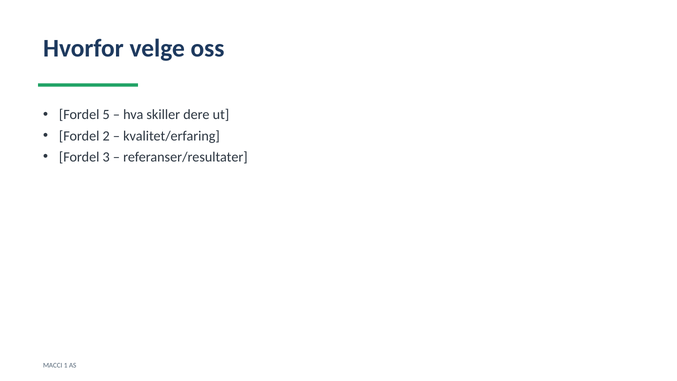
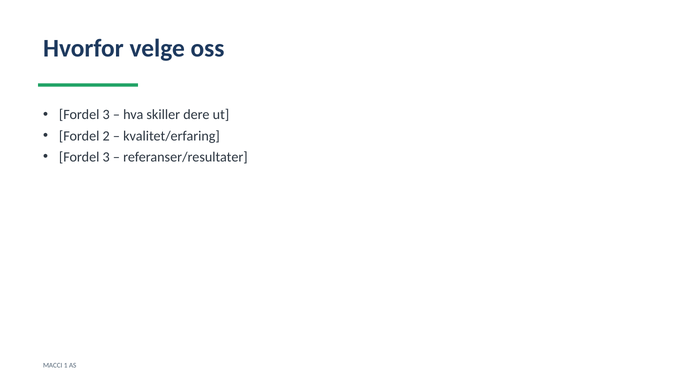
5: 5 -> 3 (106, 115)
